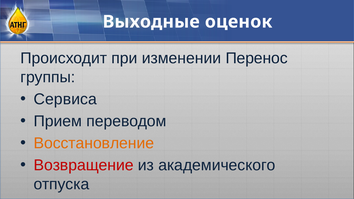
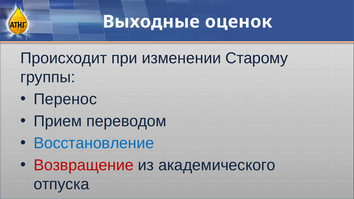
Перенос: Перенос -> Старому (257, 58)
Сервиса: Сервиса -> Перенос (65, 99)
Восстановление colour: orange -> blue (94, 143)
